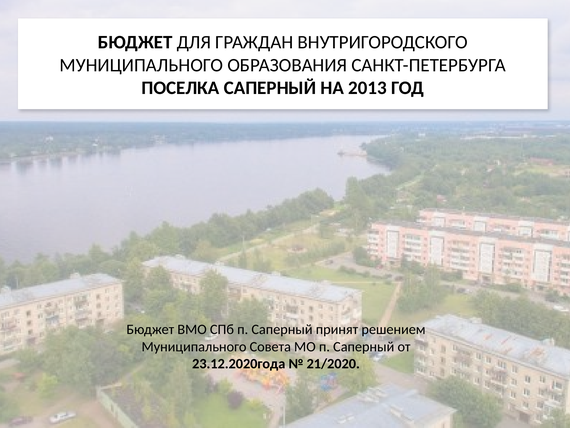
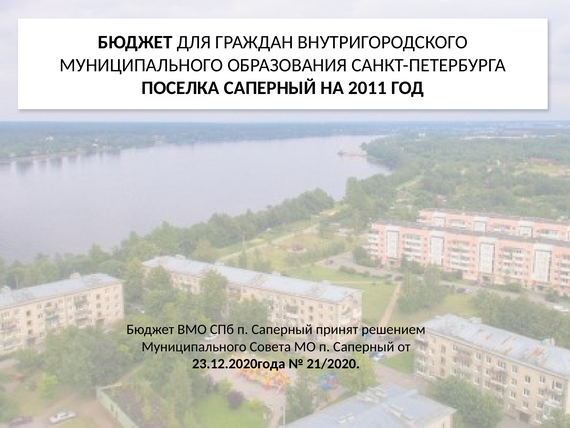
2013: 2013 -> 2011 (368, 88)
